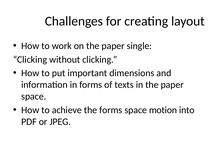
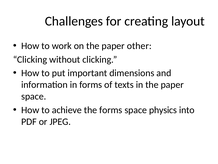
single: single -> other (139, 46)
motion: motion -> physics (163, 110)
